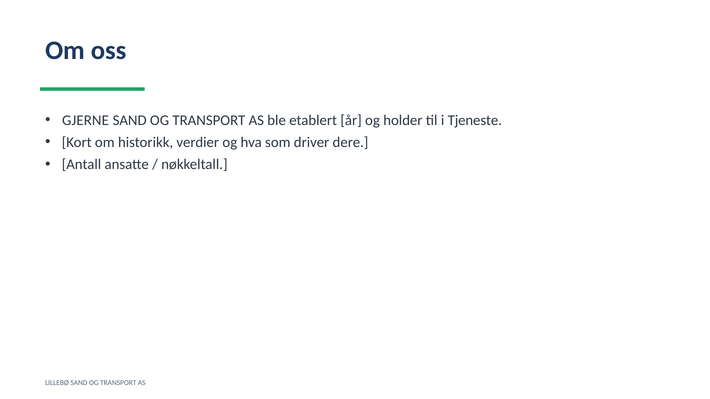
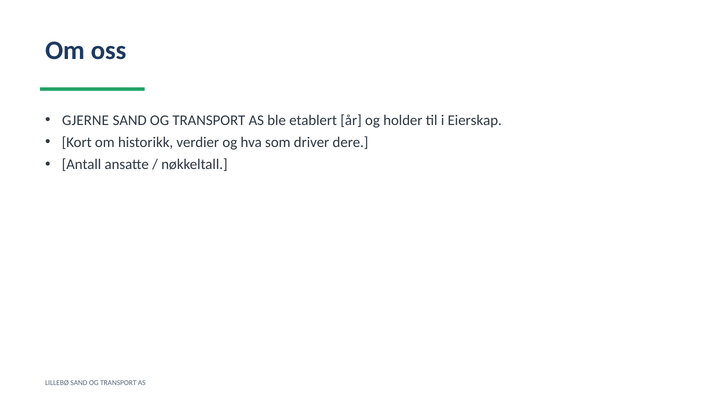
Tjeneste: Tjeneste -> Eierskap (475, 120)
